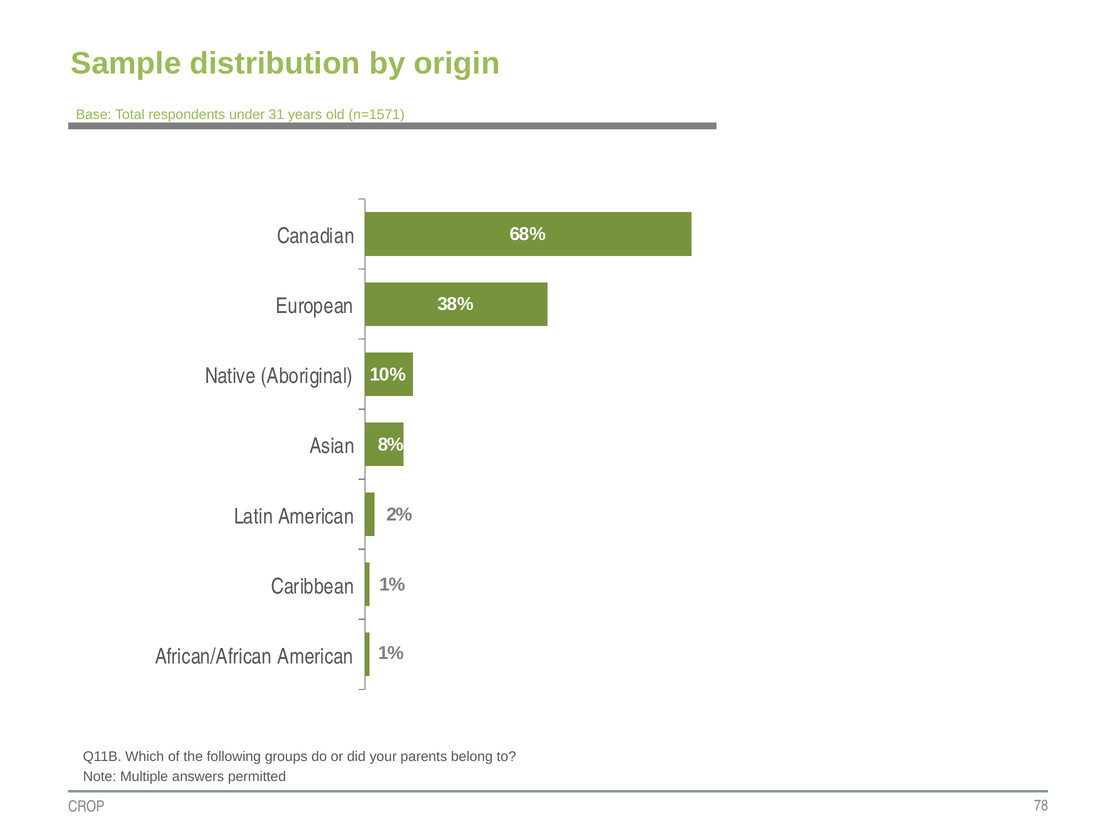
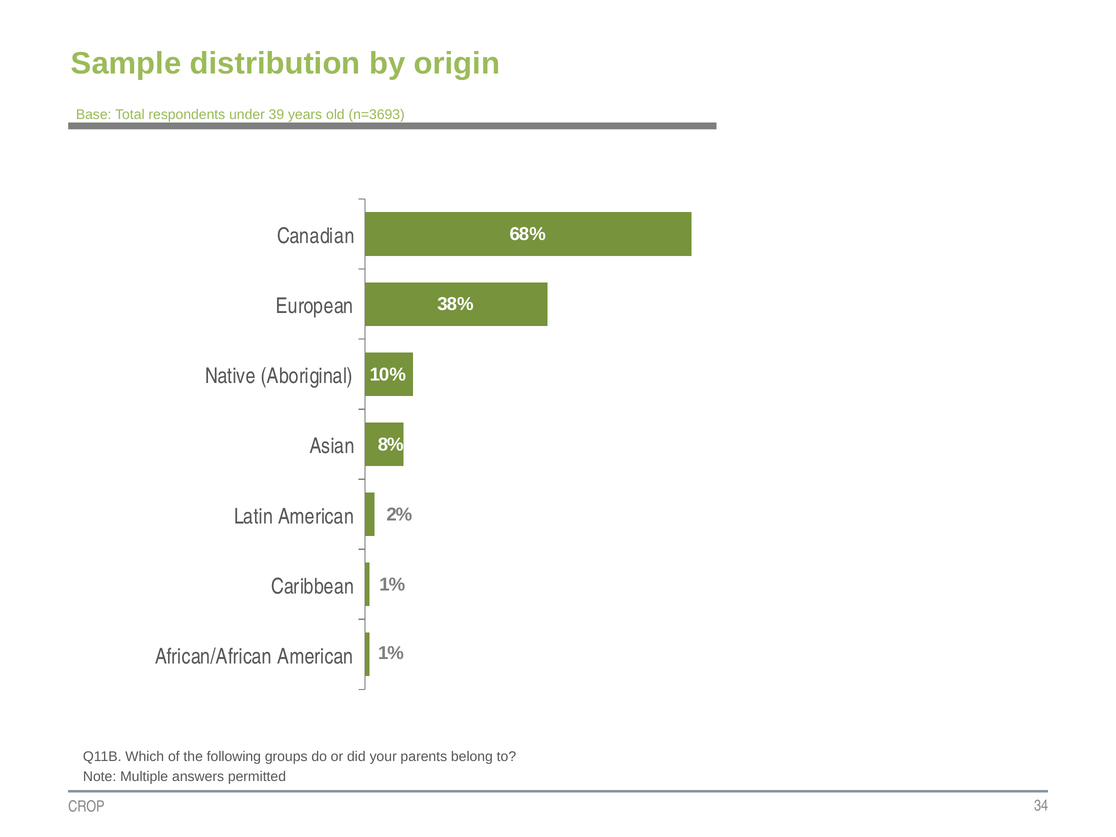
31: 31 -> 39 (276, 115)
n=1571: n=1571 -> n=3693 (377, 115)
78: 78 -> 34 (1041, 806)
